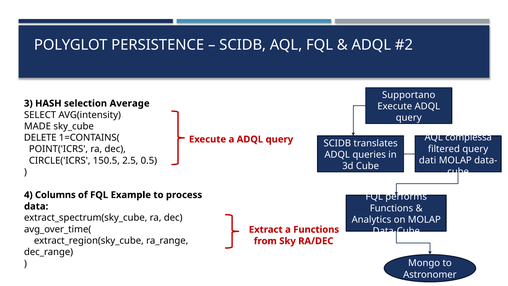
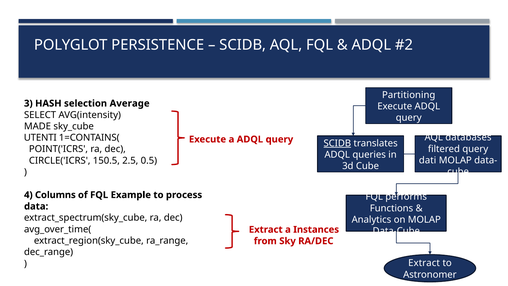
Supportano: Supportano -> Partitioning (409, 95)
complessa: complessa -> databases (468, 137)
DELETE: DELETE -> UTENTI (40, 138)
SCIDB underline: none -> present (337, 143)
a Functions: Functions -> Instances (316, 229)
Mongo: Mongo -> Extract (424, 263)
